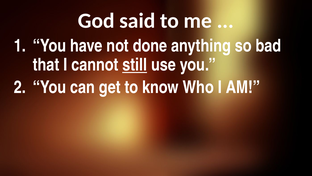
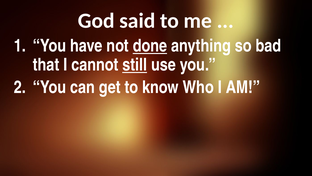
done underline: none -> present (150, 46)
